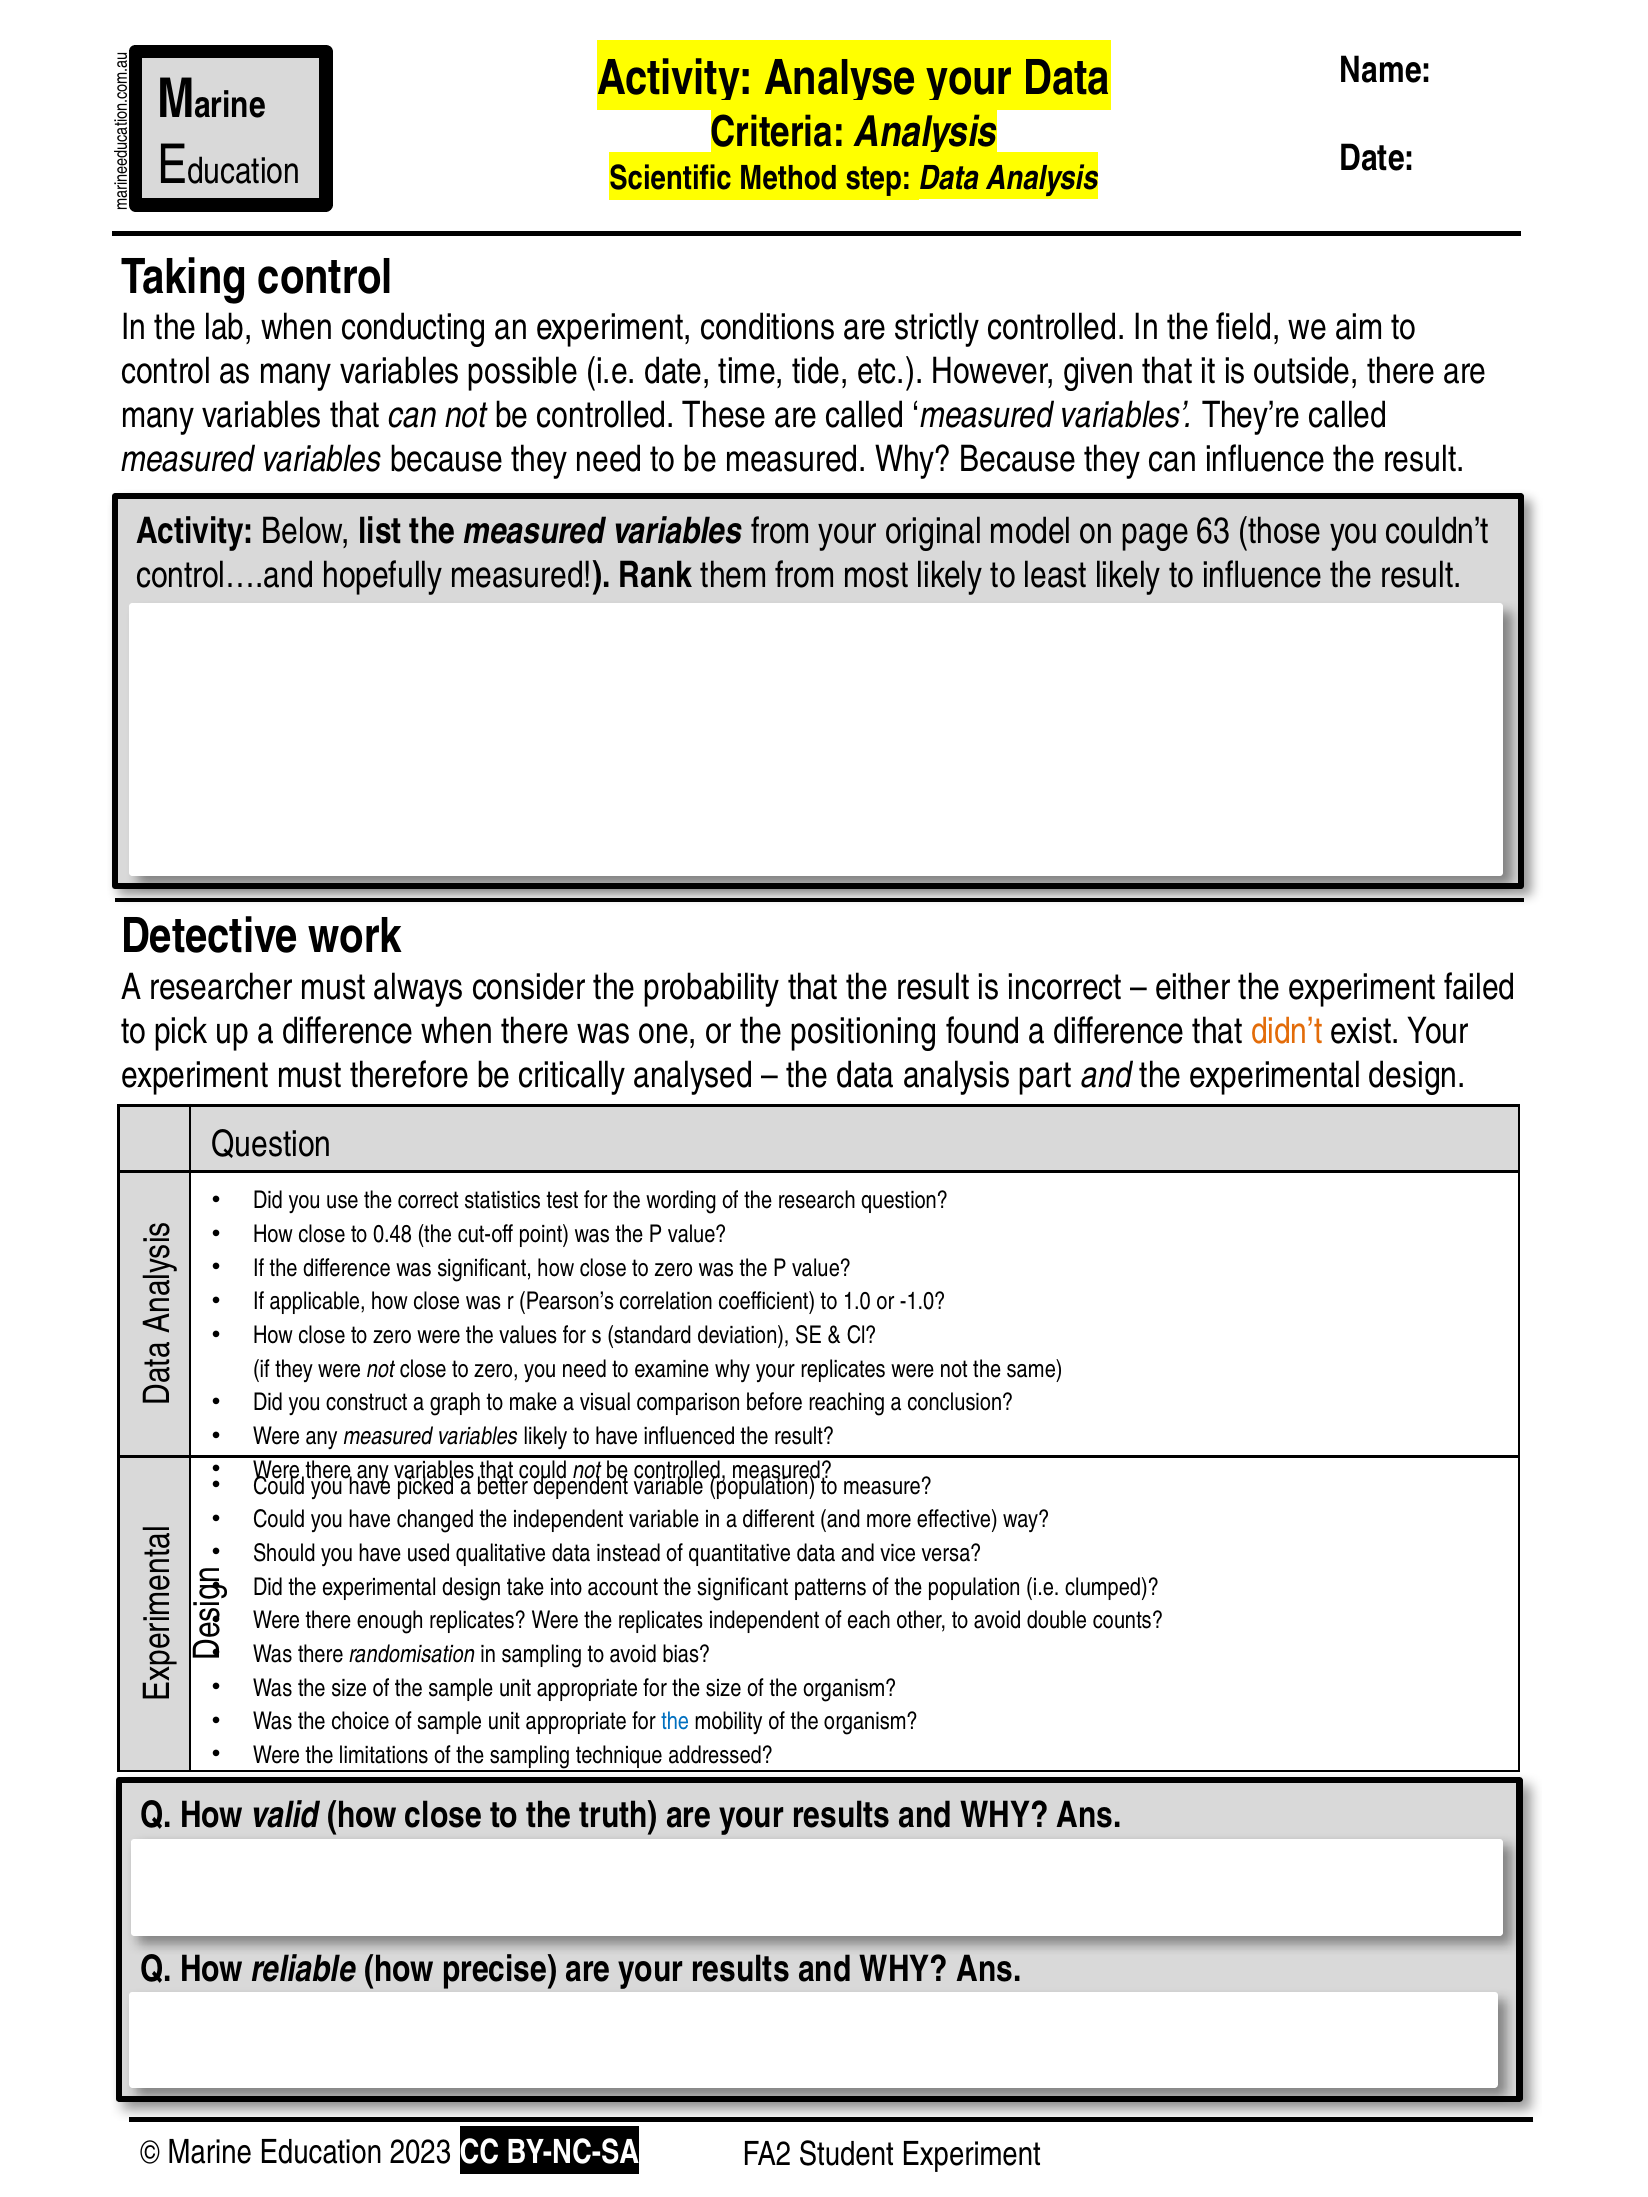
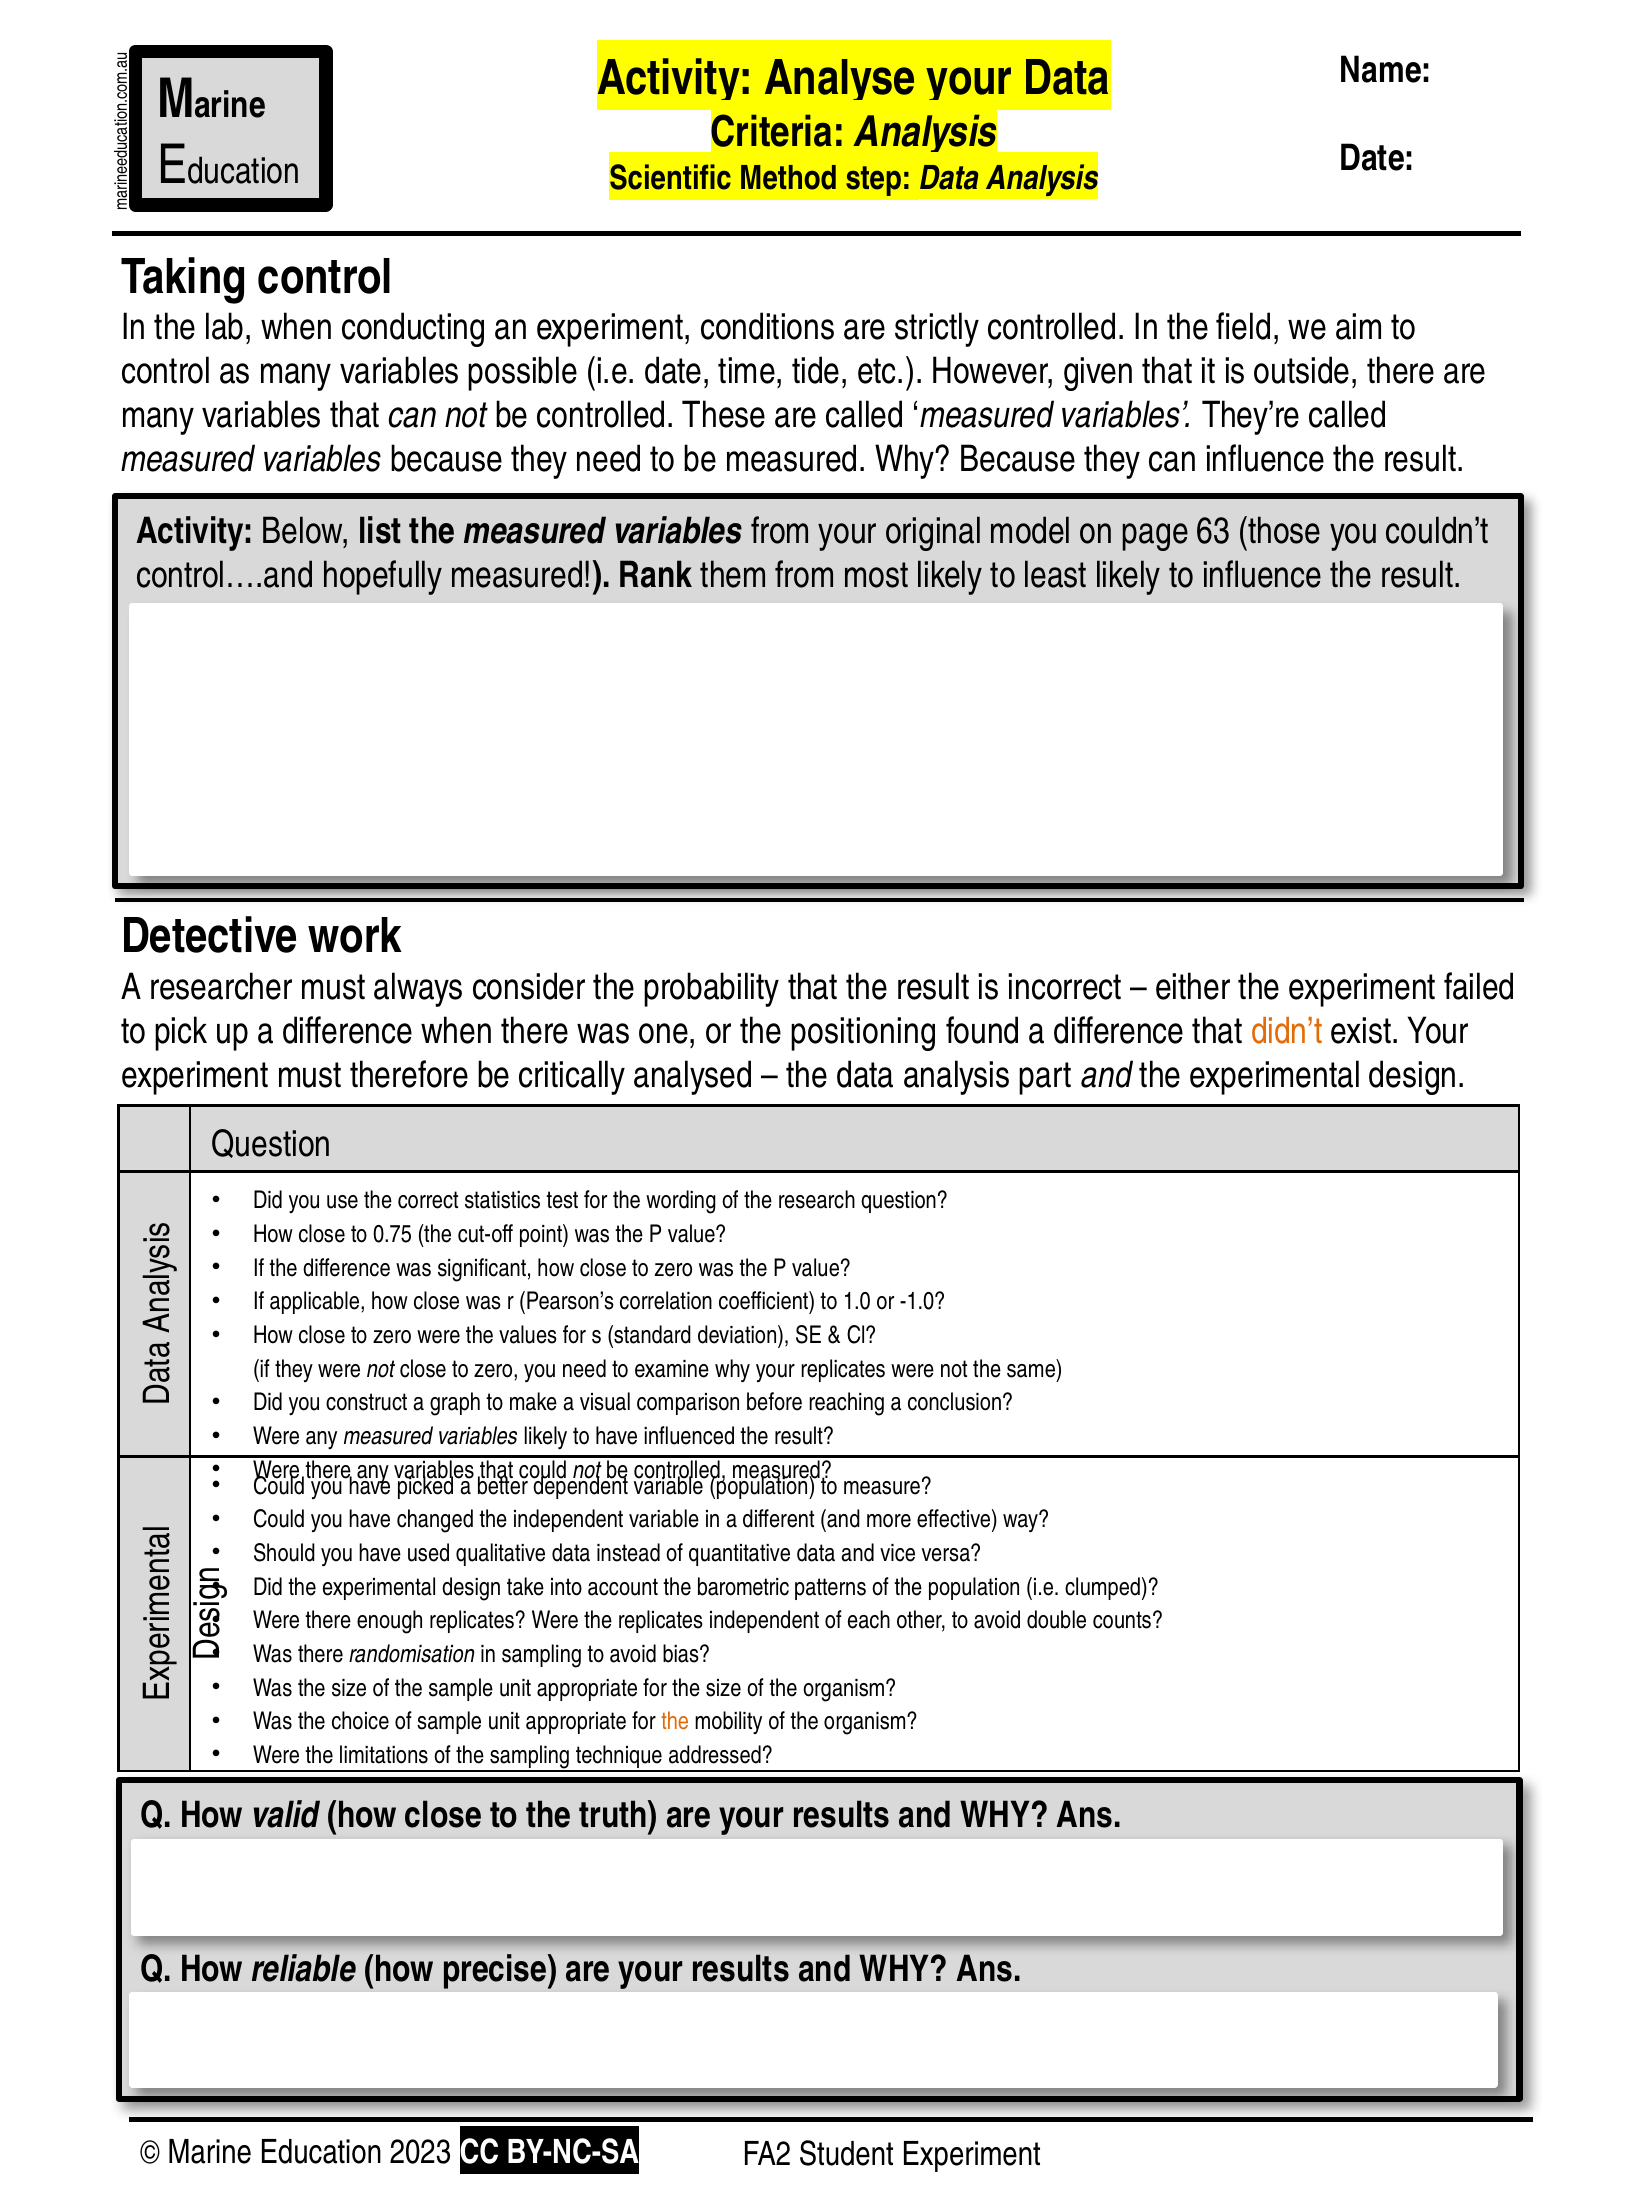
0.48: 0.48 -> 0.75 (392, 1235)
the significant: significant -> barometric (743, 1587)
the colour: blue -> orange (675, 1722)
